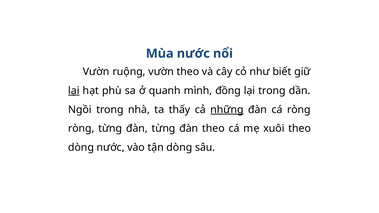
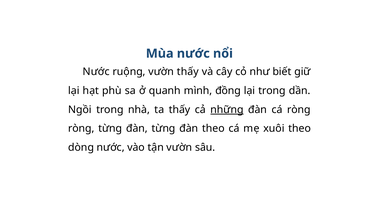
Vườn: Vườn -> Nước (96, 72)
vườn theo: theo -> thấy (188, 72)
lại underline: present -> none (74, 91)
tận dòng: dòng -> vườn (179, 148)
